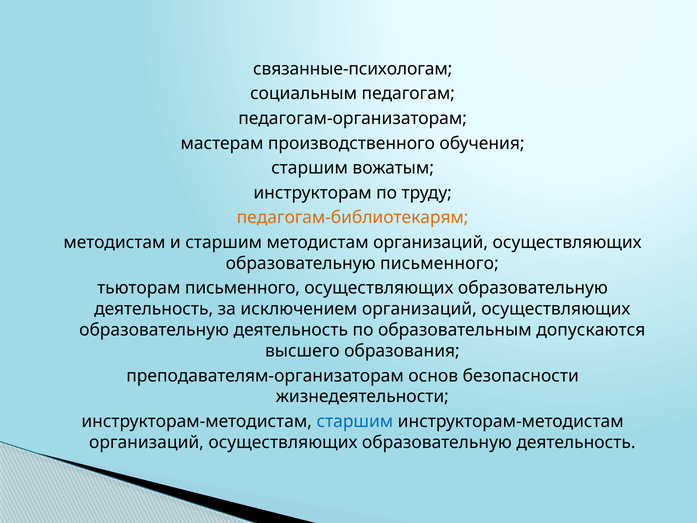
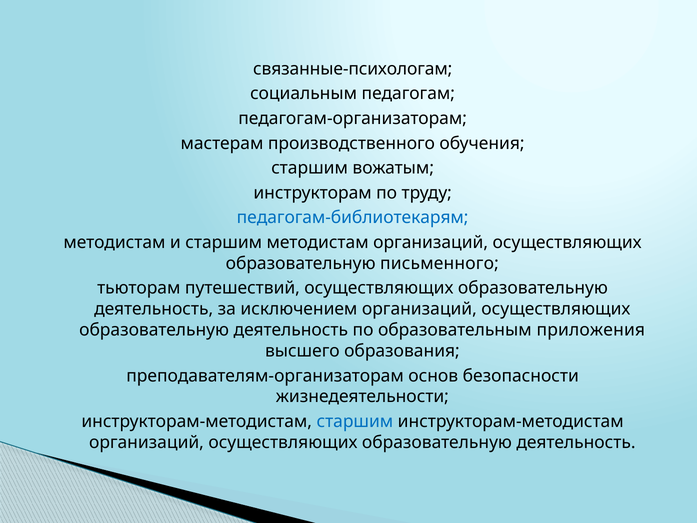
педагогам-библиотекарям colour: orange -> blue (353, 218)
тьюторам письменного: письменного -> путешествий (242, 288)
допускаются: допускаются -> приложения (591, 330)
